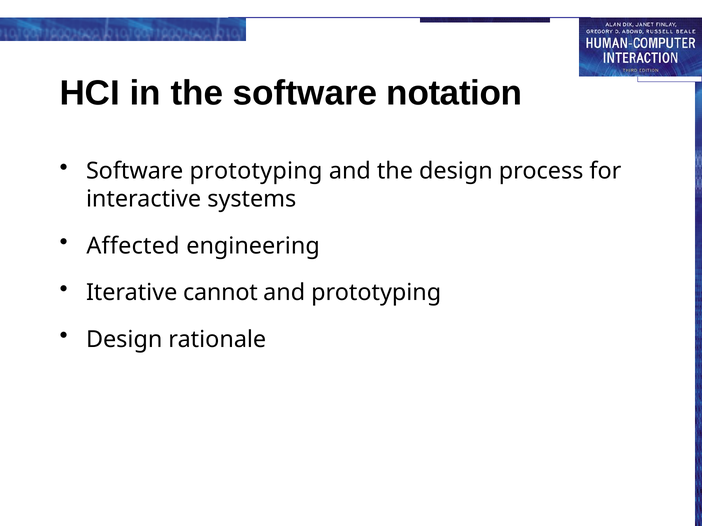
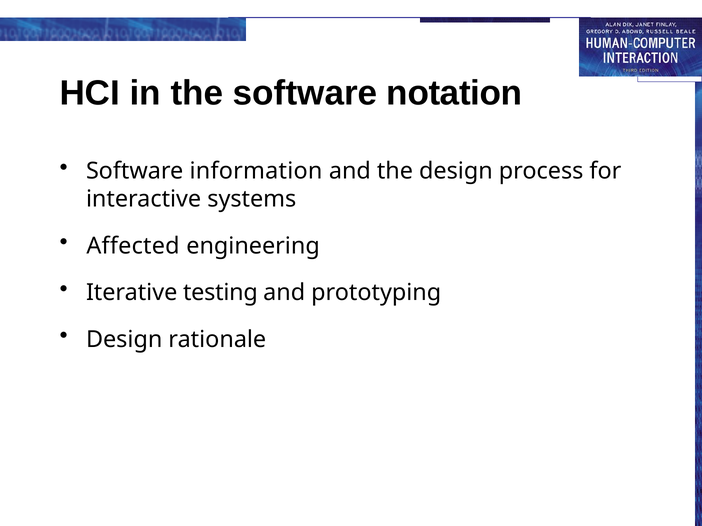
Software prototyping: prototyping -> information (256, 171)
cannot: cannot -> testing (220, 293)
